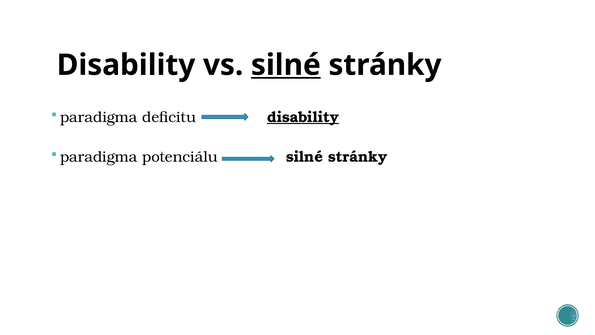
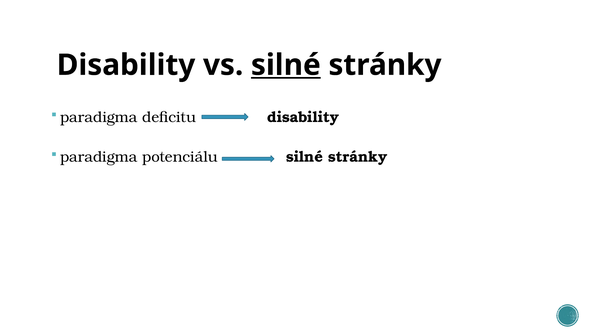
disability underline: present -> none (303, 117)
